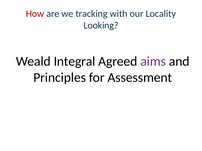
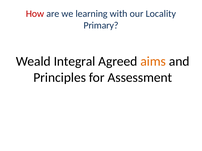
tracking: tracking -> learning (92, 14)
Looking: Looking -> Primary (101, 25)
aims colour: purple -> orange (153, 62)
